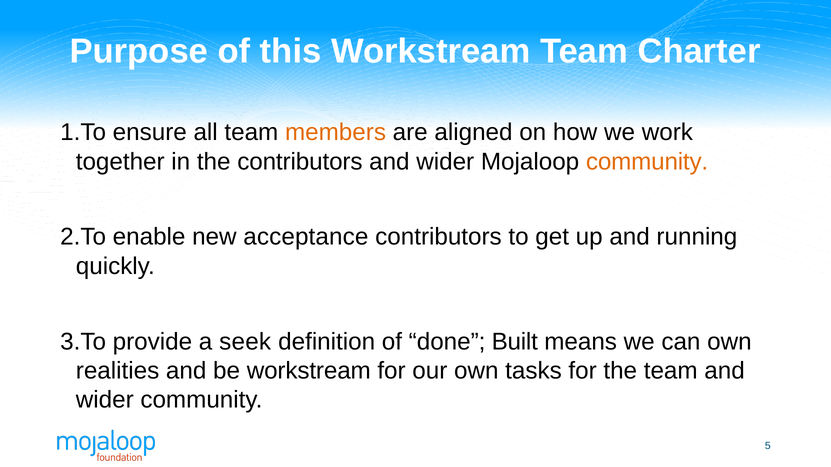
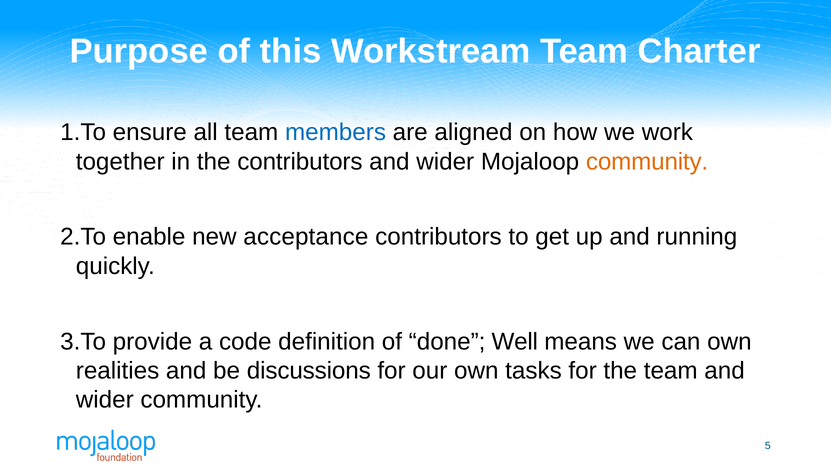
members colour: orange -> blue (336, 133)
seek: seek -> code (245, 342)
Built: Built -> Well (515, 342)
be workstream: workstream -> discussions (309, 371)
